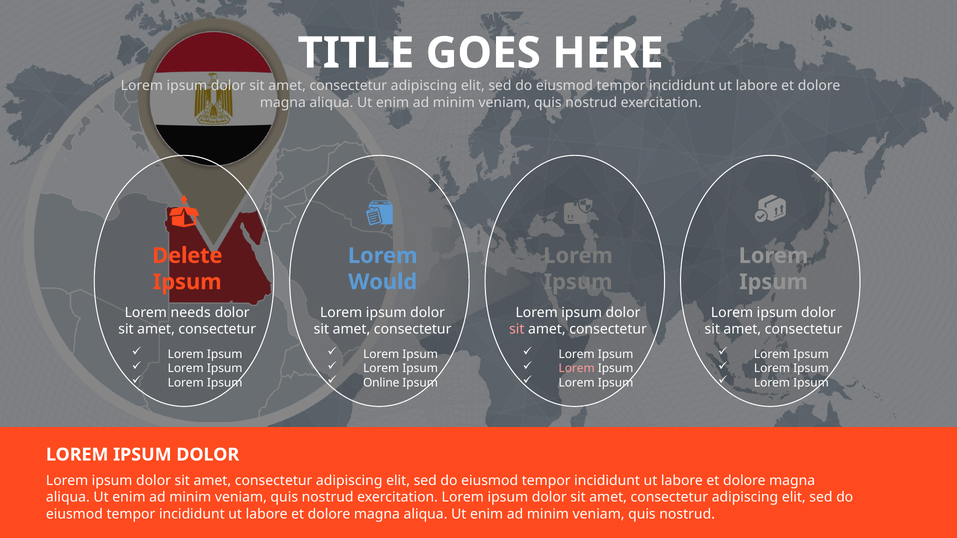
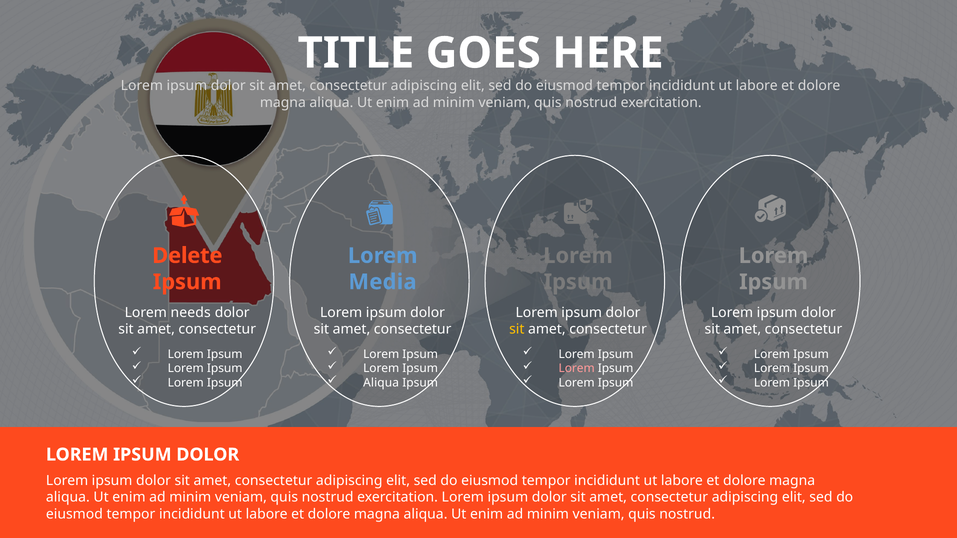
Would: Would -> Media (383, 282)
sit colour: pink -> yellow (517, 329)
Online: Online -> Aliqua (381, 383)
